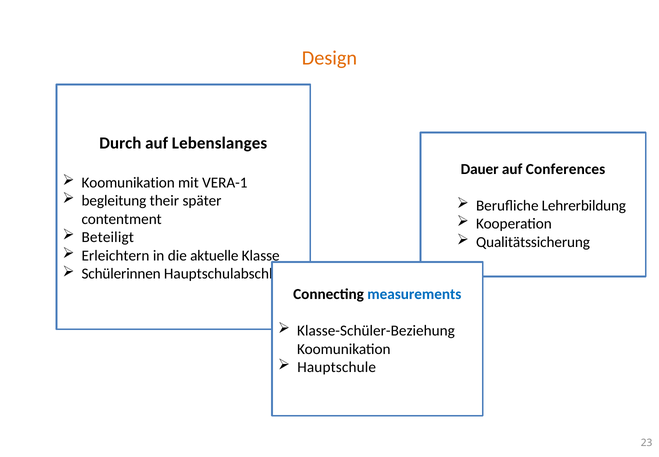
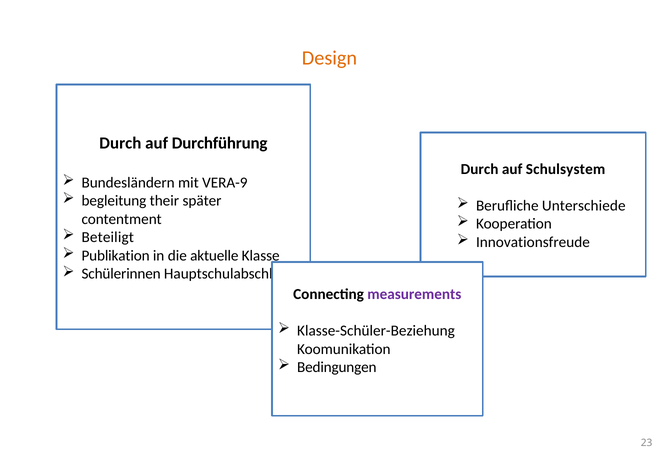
Lebenslanges: Lebenslanges -> Durchführung (220, 143)
Dauer: Dauer -> Durch (480, 169)
Conferences: Conferences -> Schulsystem (566, 169)
Koomunikation: Koomunikation -> Bundesländern (128, 182)
VERA-1: VERA-1 -> VERA-9 (225, 182)
Lehrerbildung: Lehrerbildung -> Unterschiede (584, 205)
Qualitätssicherung: Qualitätssicherung -> Innovationsfreude (533, 242)
Erleichtern: Erleichtern -> Publikation (116, 255)
measurements colour: blue -> purple (414, 294)
Hauptschule: Hauptschule -> Bedingungen (337, 367)
